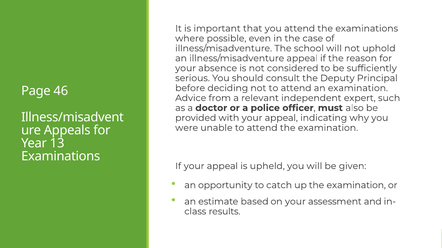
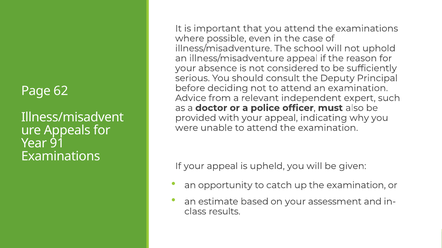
46: 46 -> 62 (61, 91)
13: 13 -> 91 (57, 144)
